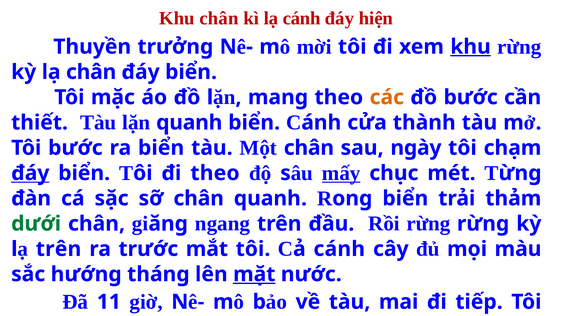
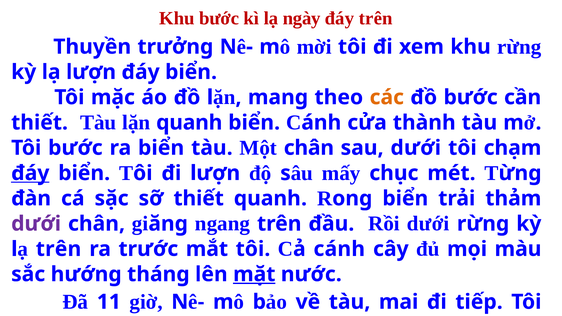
Khu chân: chân -> bước (219, 18)
lạ cánh: cánh -> ngày (302, 18)
đáy hiện: hiện -> trên (376, 18)
khu underline: present -> none (471, 47)
lạ chân: chân -> lượn (91, 72)
sau ngày: ngày -> dưới (416, 148)
đi theo: theo -> lượn (215, 173)
mấy underline: present -> none (341, 173)
sỡ chân: chân -> thiết (199, 198)
dưới colour: green -> purple (36, 224)
Rồi rừng: rừng -> dưới (428, 224)
